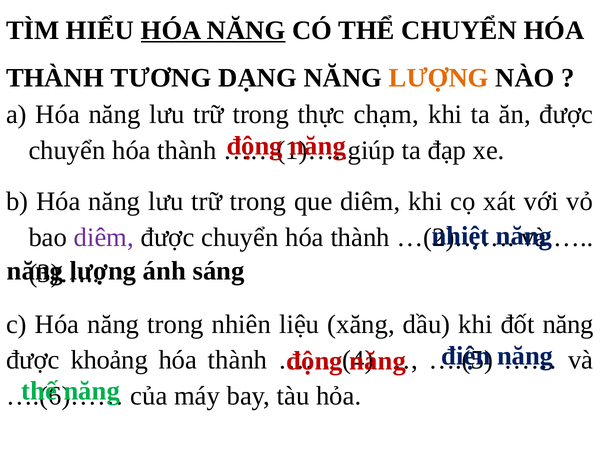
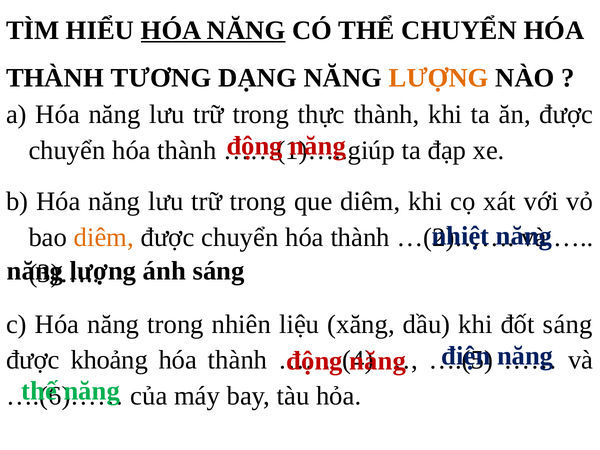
thực chạm: chạm -> thành (387, 115)
diêm colour: purple -> orange (104, 238)
đốt năng: năng -> sáng (568, 324)
